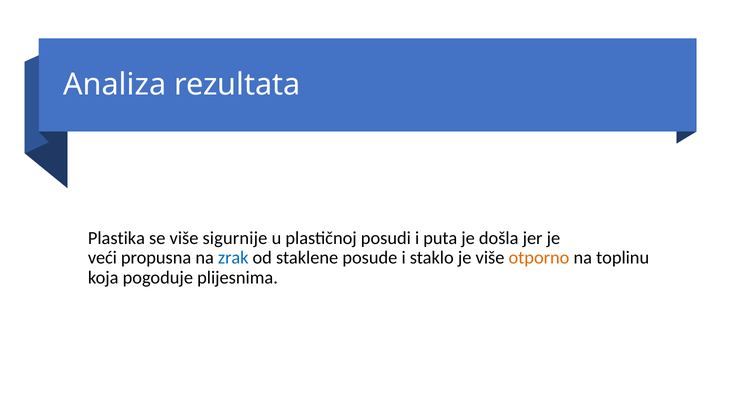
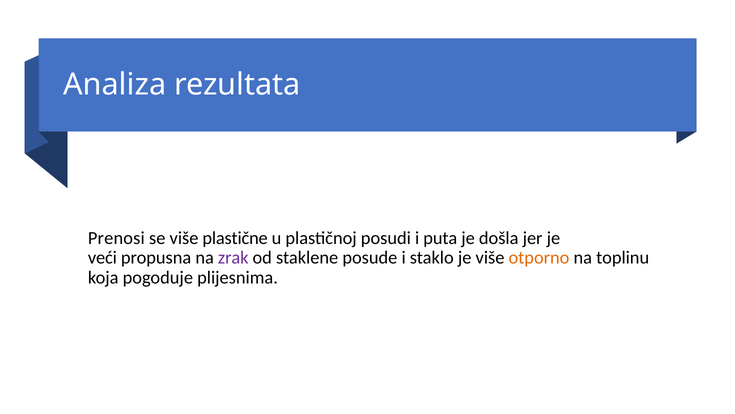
Plastika: Plastika -> Prenosi (116, 238)
sigurnije: sigurnije -> plastične (235, 238)
zrak colour: blue -> purple (233, 258)
